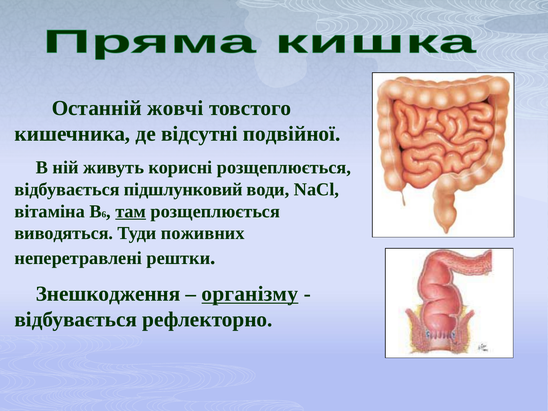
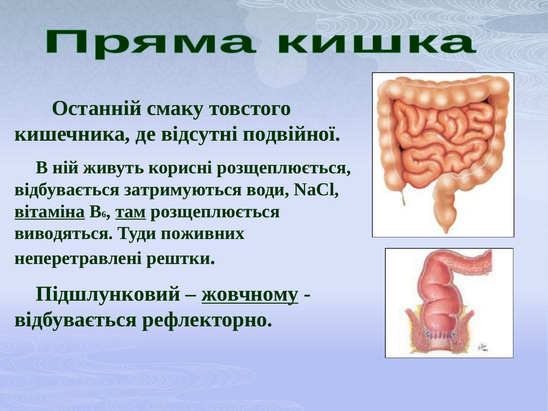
жовчі: жовчі -> смаку (175, 108)
підшлунковий: підшлунковий -> затримуються (183, 189)
вітаміна underline: none -> present (50, 211)
Знешкодження: Знешкодження -> Підшлунковий (108, 294)
організму: організму -> жовчному (250, 294)
